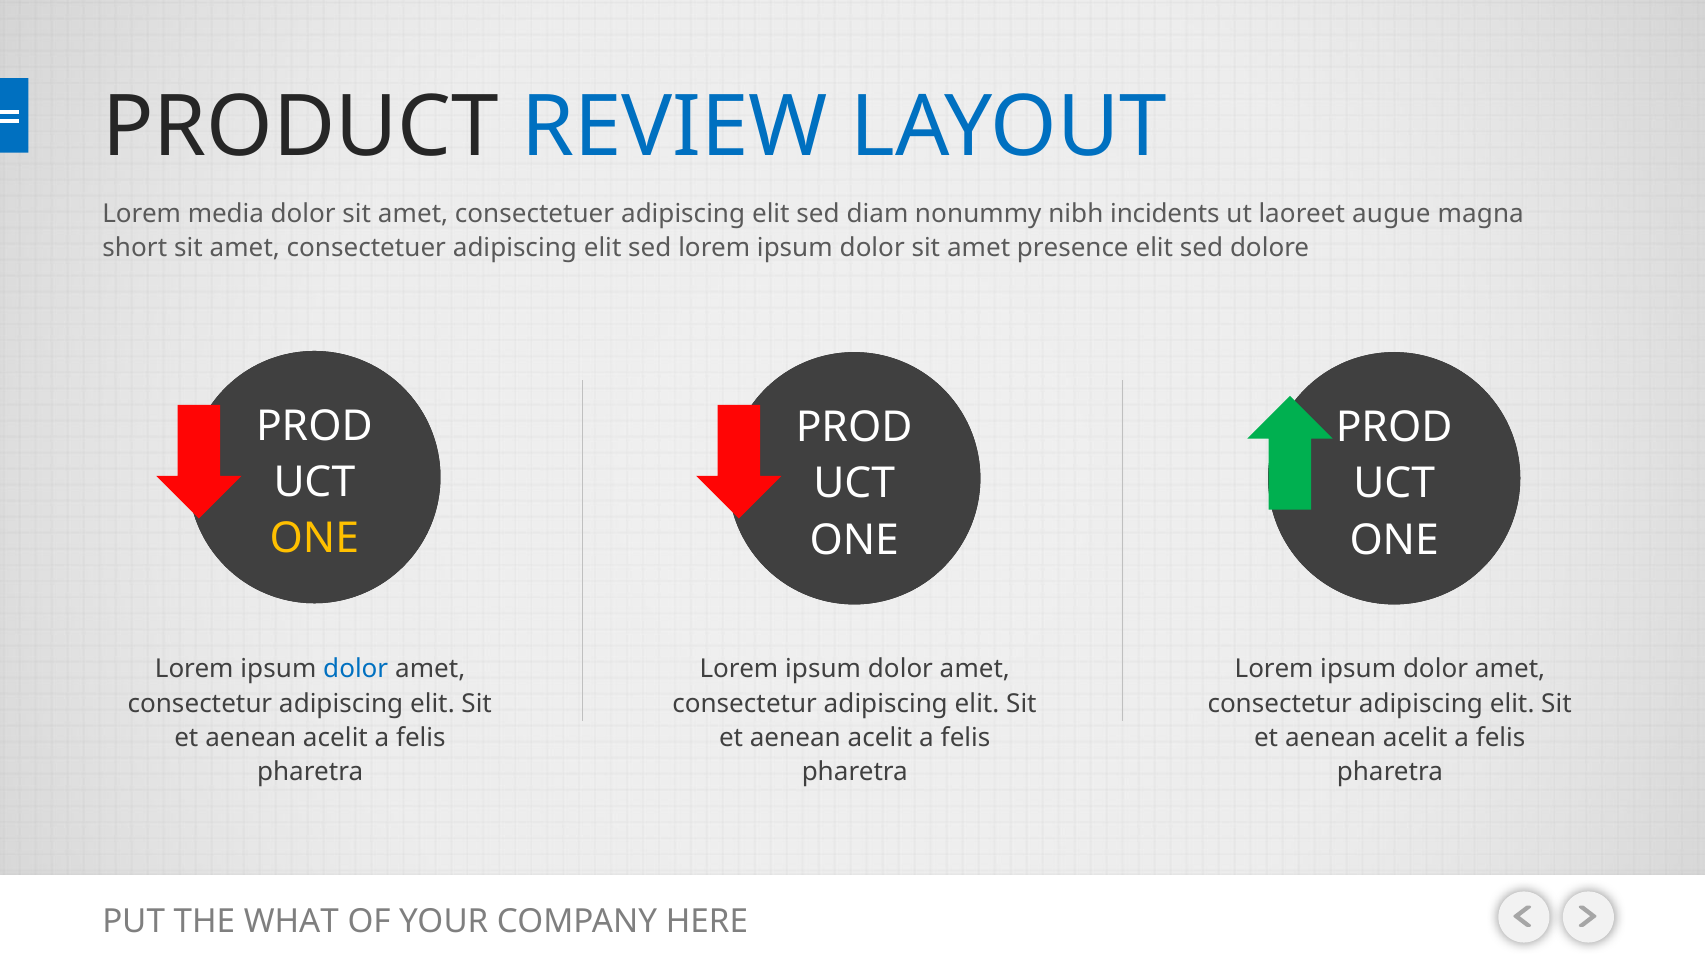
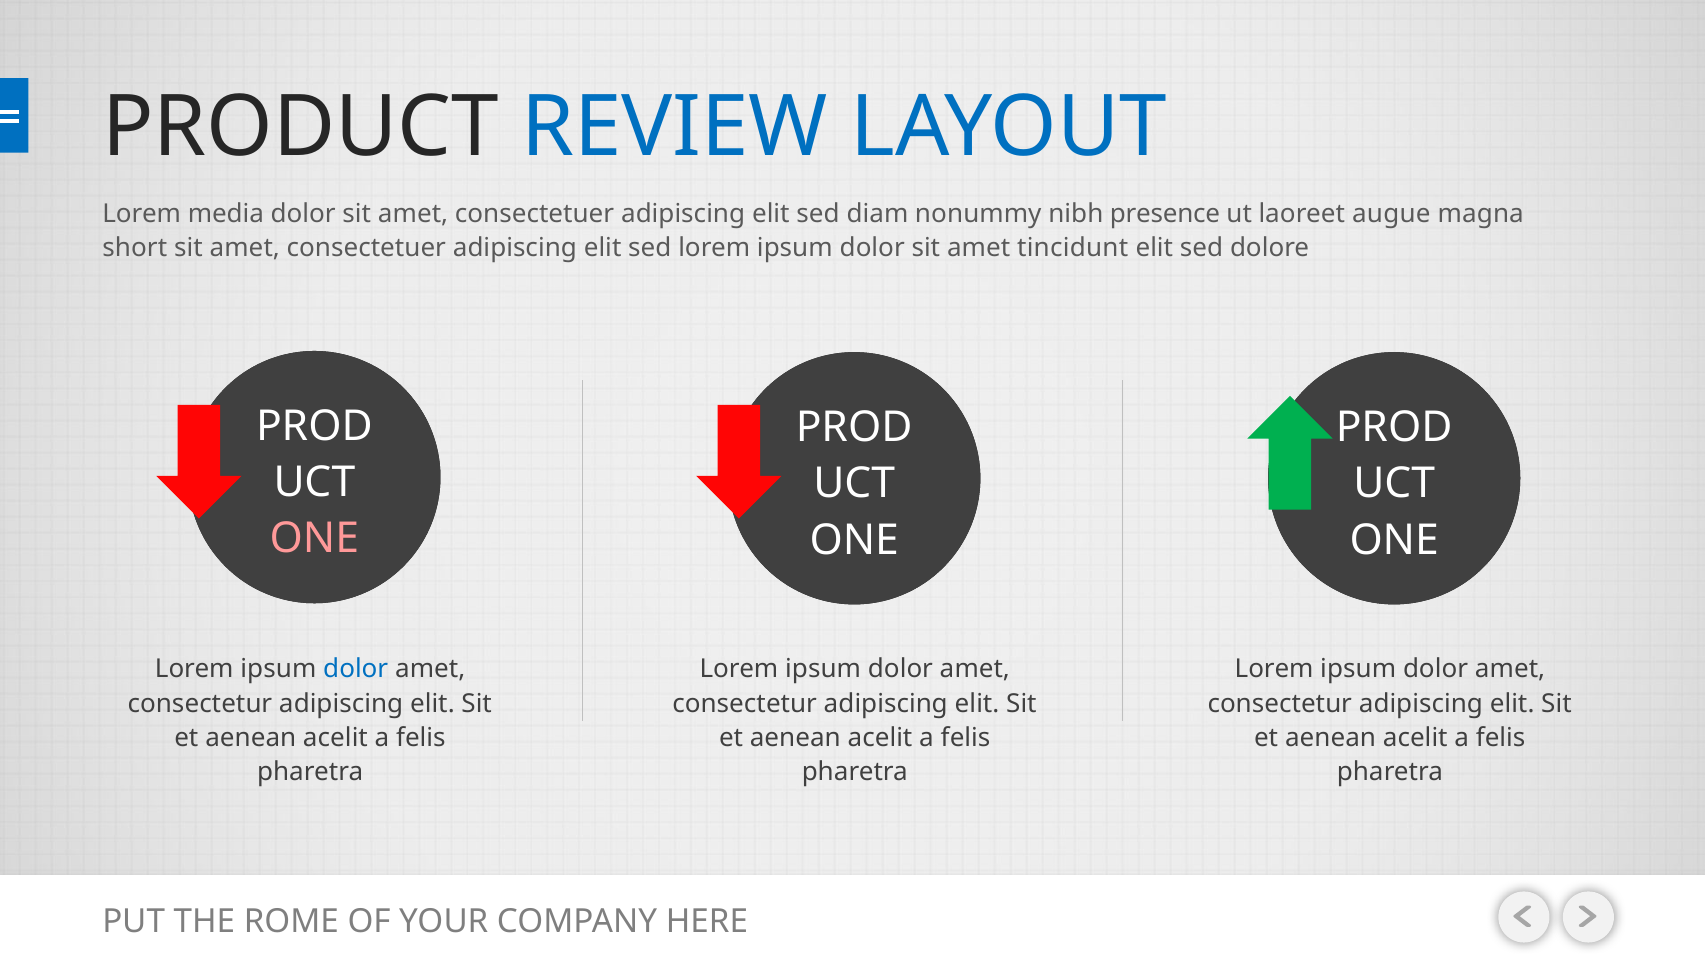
incidents: incidents -> presence (1165, 214)
presence: presence -> tincidunt (1073, 248)
ONE colour: yellow -> pink (314, 539)
WHAT: WHAT -> ROME (291, 921)
